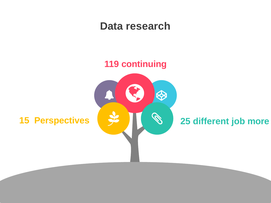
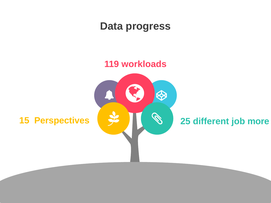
research: research -> progress (148, 26)
continuing: continuing -> workloads (144, 64)
